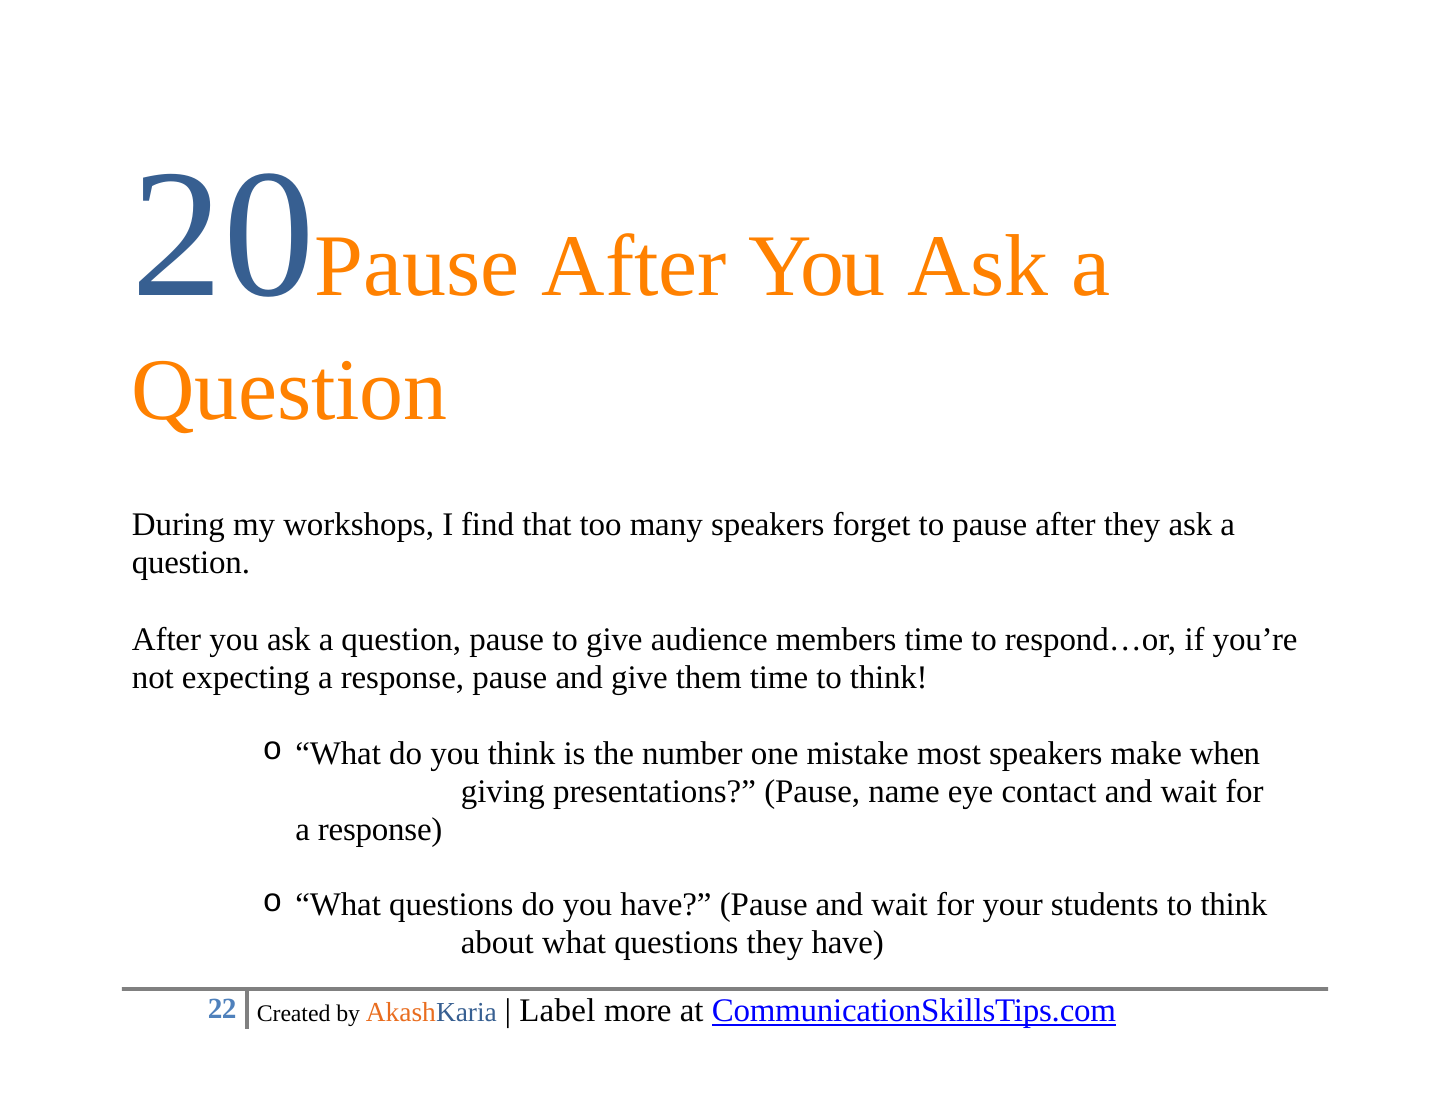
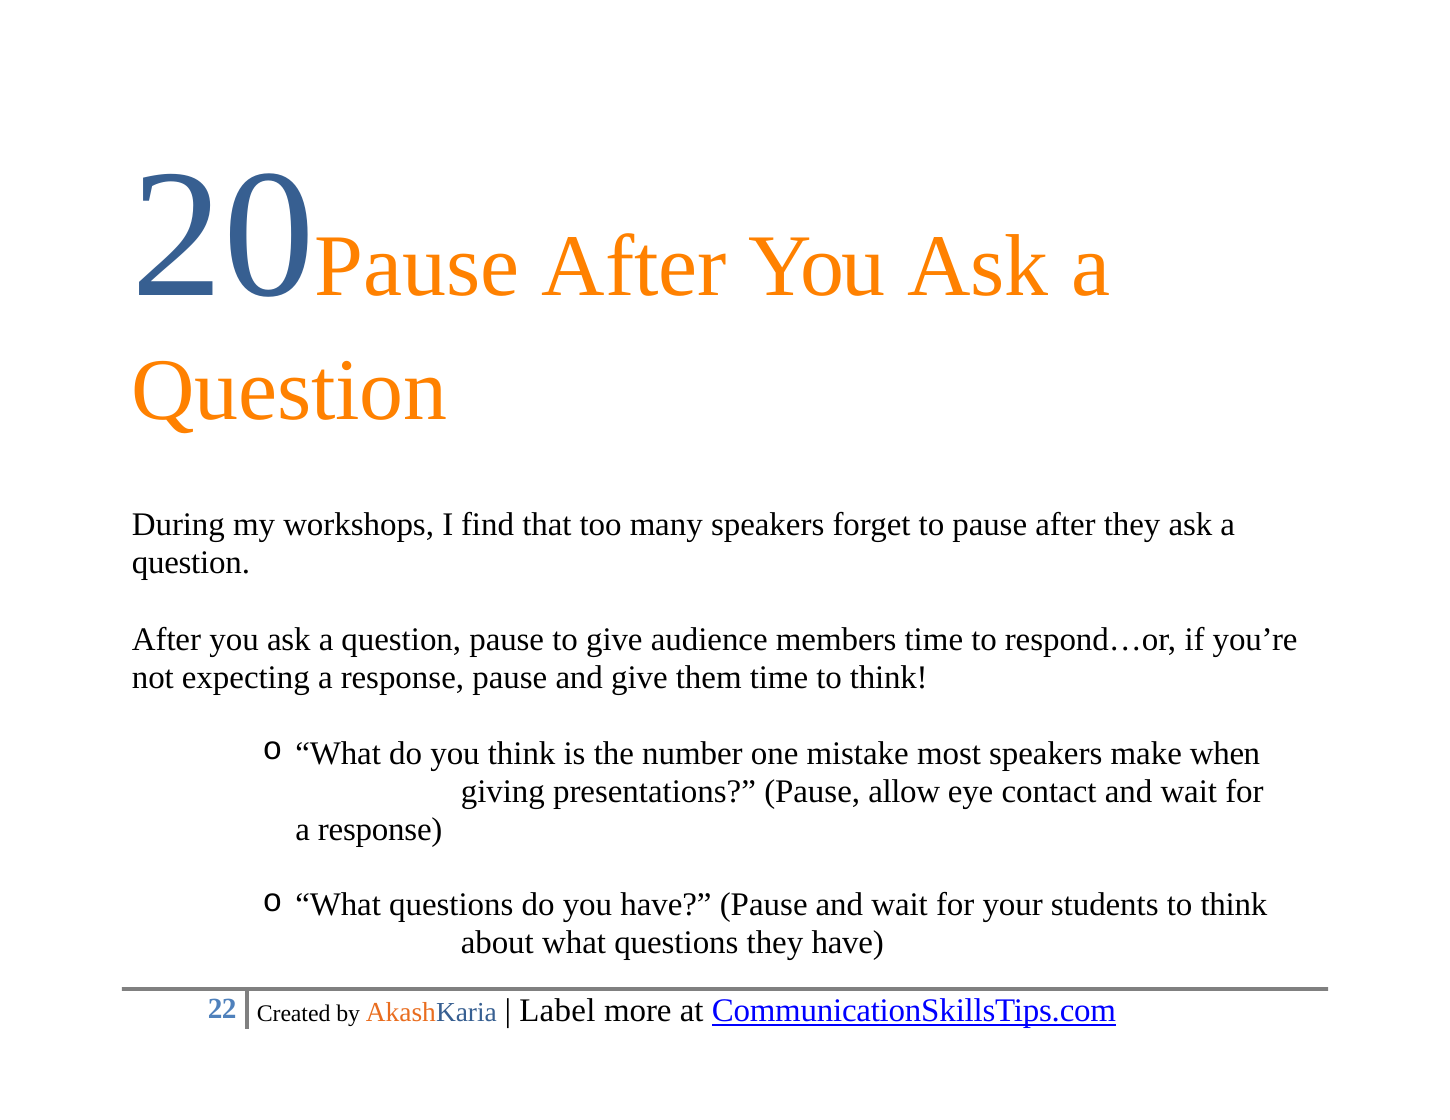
name: name -> allow (904, 792)
